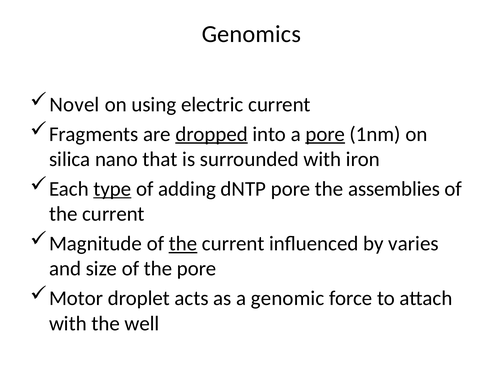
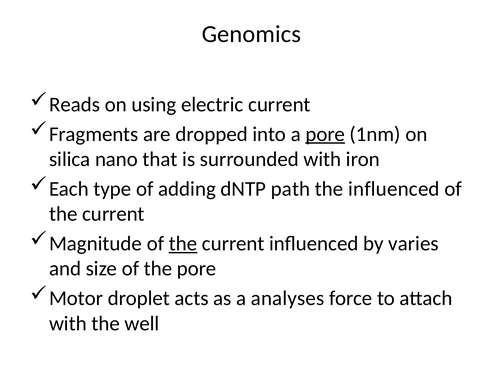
Novel: Novel -> Reads (75, 105)
dropped underline: present -> none (212, 134)
type underline: present -> none (112, 189)
dNTP pore: pore -> path (291, 189)
the assemblies: assemblies -> influenced (394, 189)
genomic: genomic -> analyses (288, 299)
